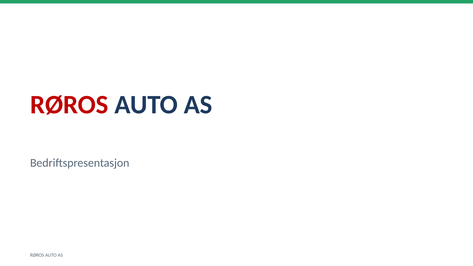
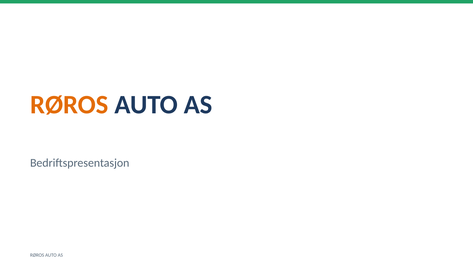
RØROS colour: red -> orange (69, 105)
